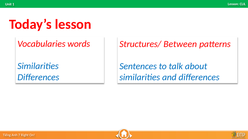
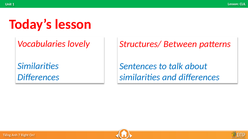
words: words -> lovely (79, 44)
